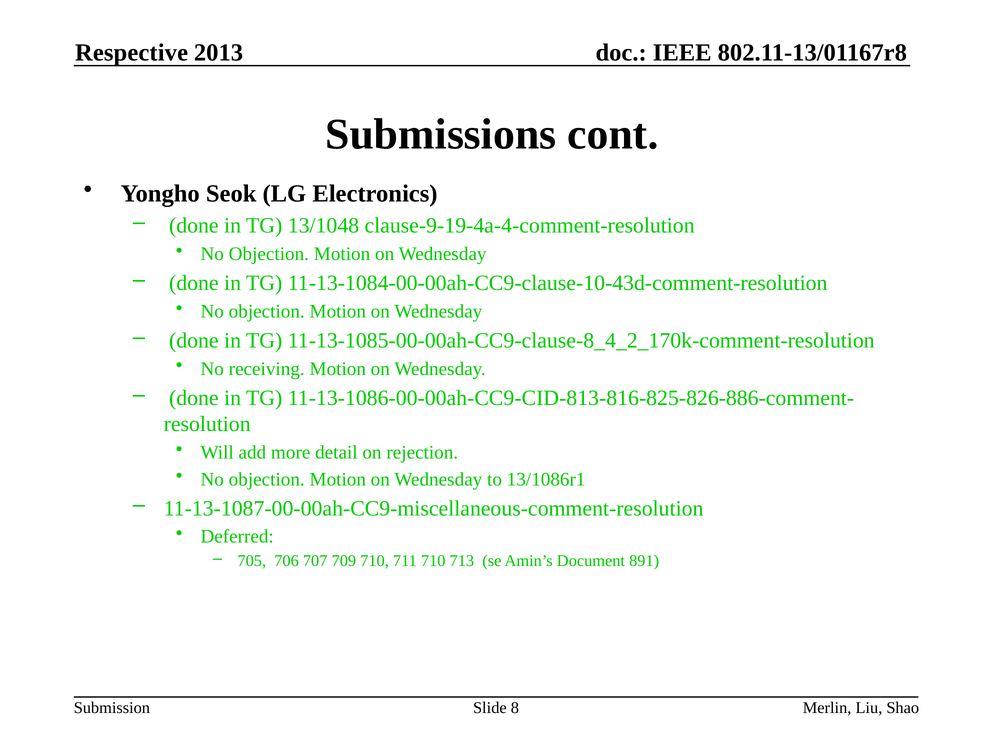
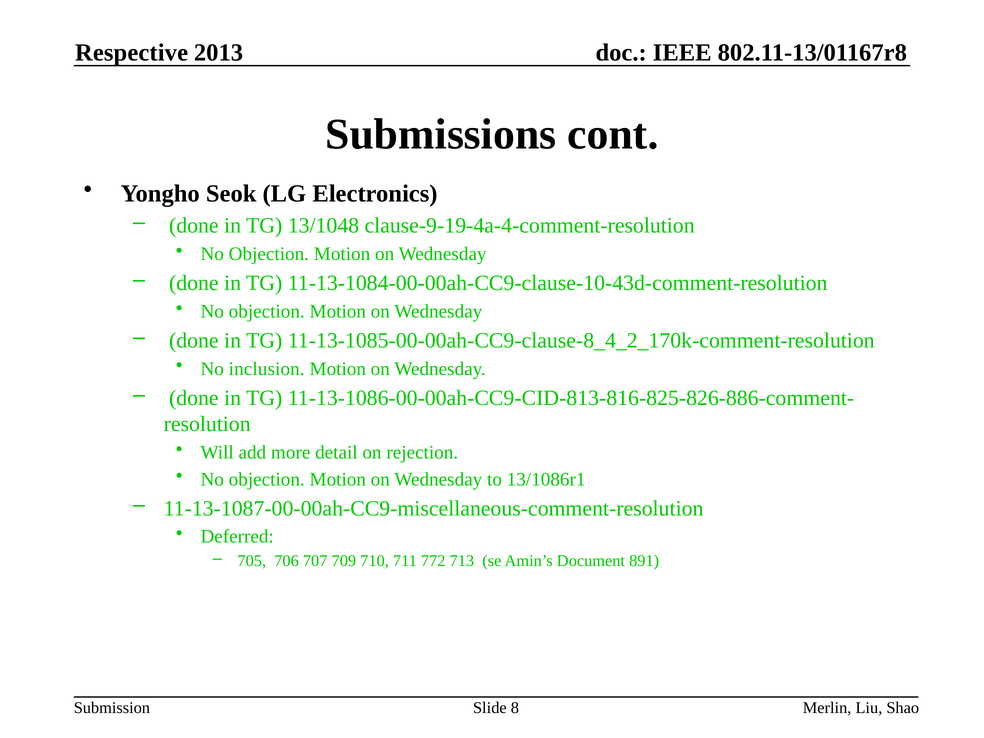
receiving: receiving -> inclusion (267, 369)
711 710: 710 -> 772 (433, 561)
